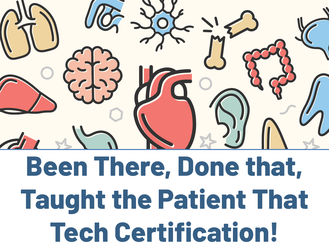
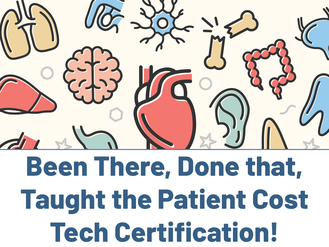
Patient That: That -> Cost (280, 200)
